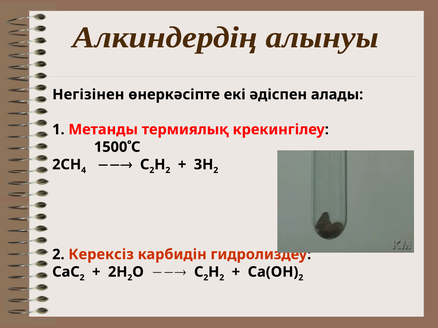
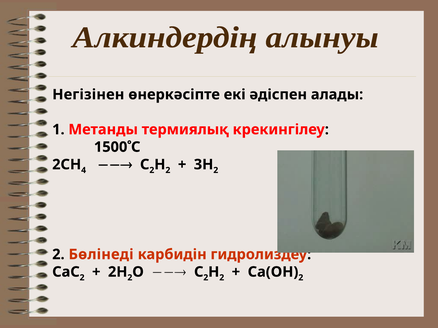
Керексіз: Керексіз -> Бөлінеді (101, 255)
